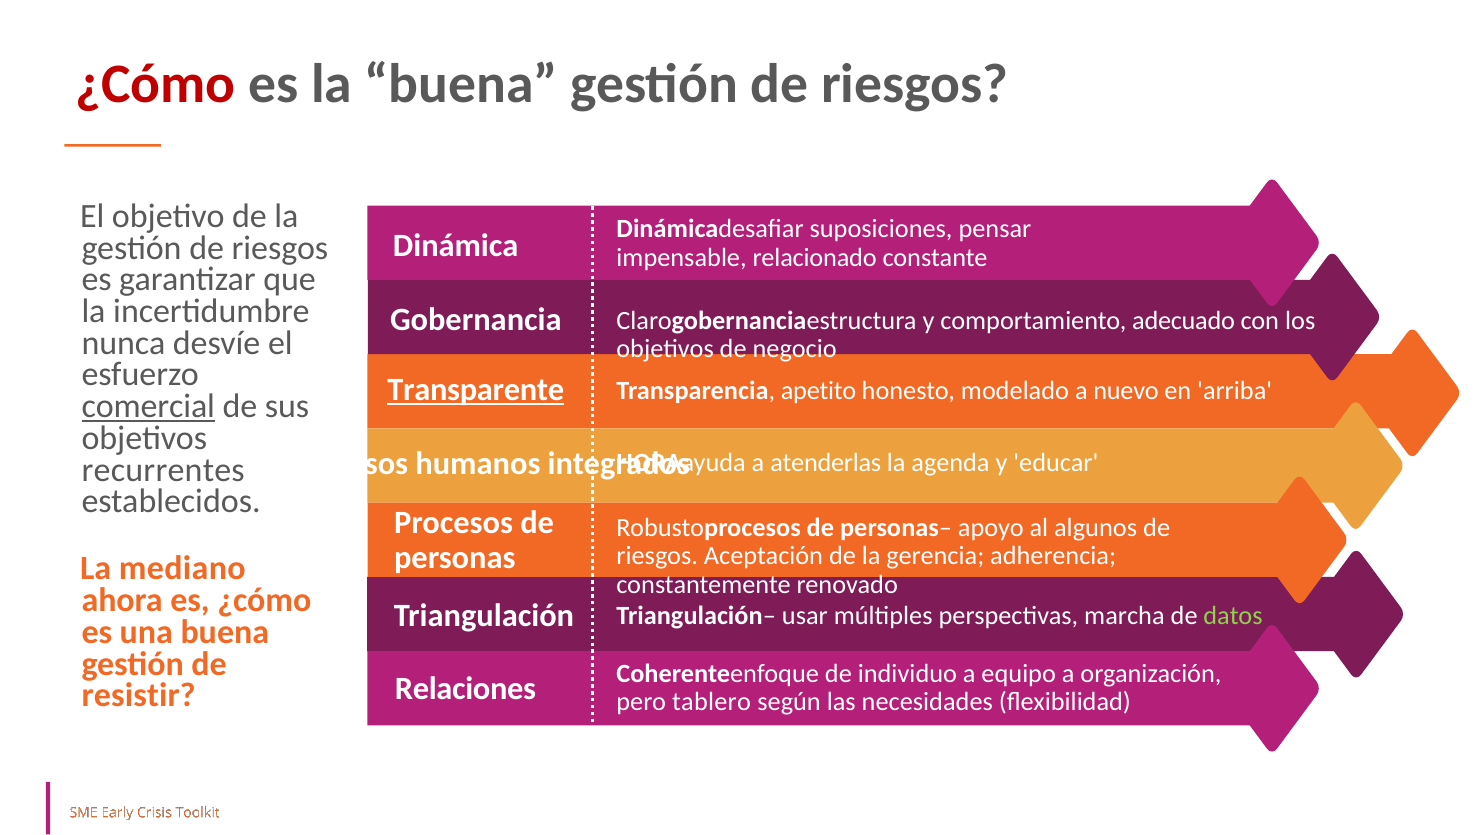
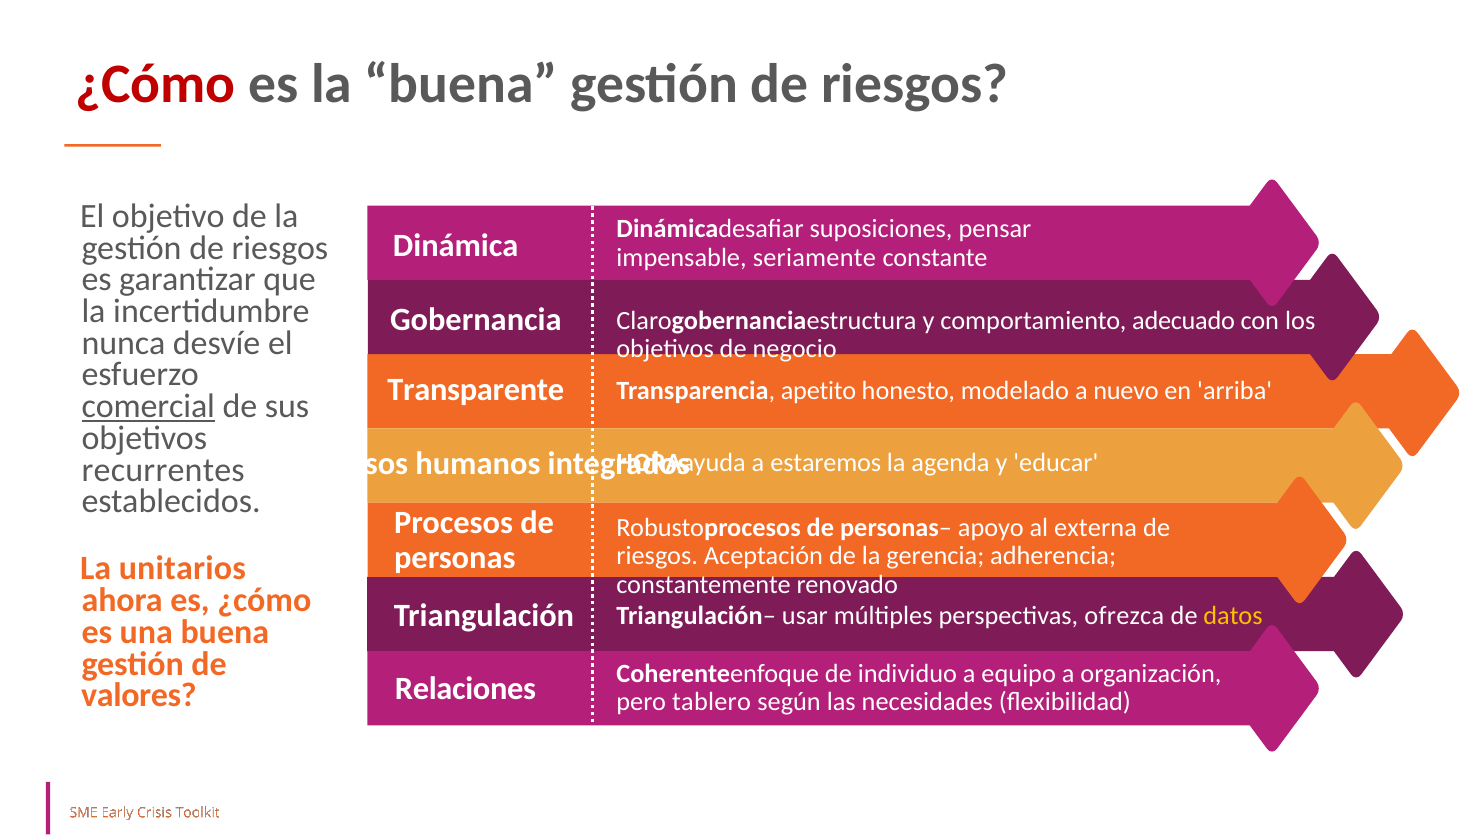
relacionado: relacionado -> seriamente (814, 258)
Transparente underline: present -> none (476, 390)
atenderlas: atenderlas -> estaremos (826, 463)
algunos: algunos -> externa (1096, 527)
mediano: mediano -> unitarios (182, 568)
marcha: marcha -> ofrezca (1124, 615)
datos colour: light green -> yellow (1233, 615)
resistir: resistir -> valores (139, 695)
